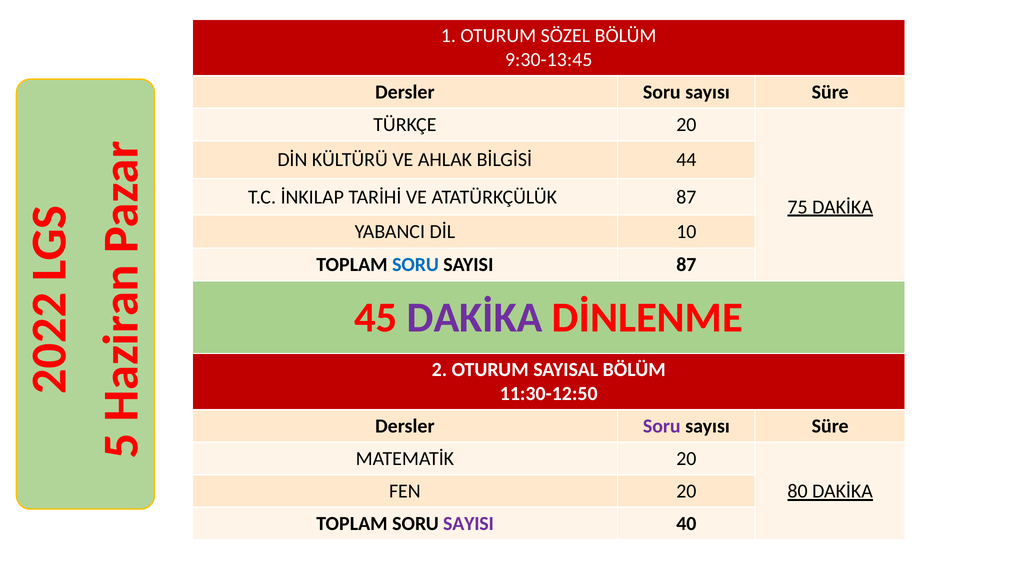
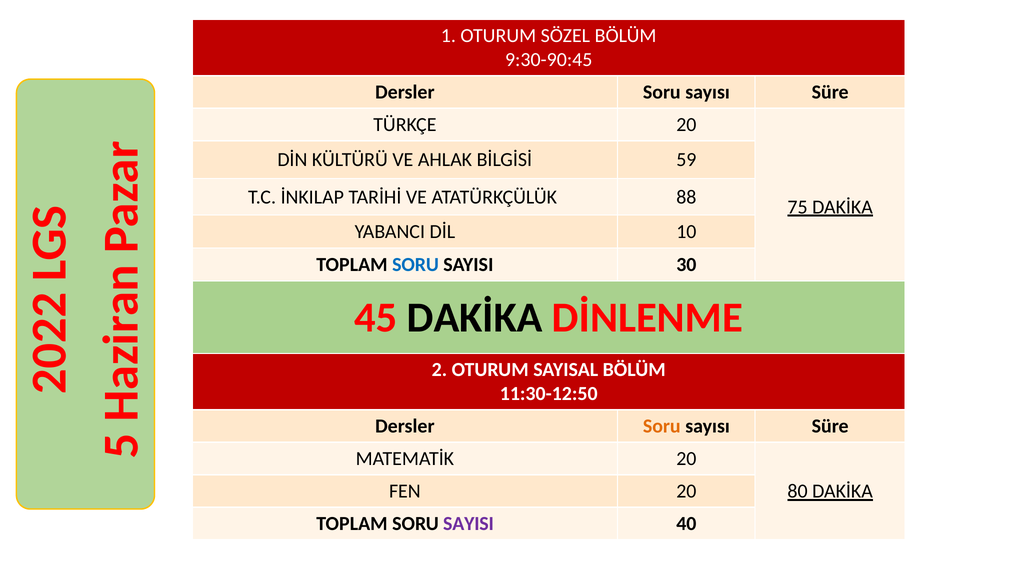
9:30-13:45: 9:30-13:45 -> 9:30-90:45 (549, 60)
44: 44 -> 59 (686, 160)
ATATÜRKÇÜLÜK 87: 87 -> 88 (686, 197)
SAYISI 87: 87 -> 30 (686, 264)
DAKİKA colour: purple -> black (475, 317)
Soru colour: purple -> orange (662, 426)
